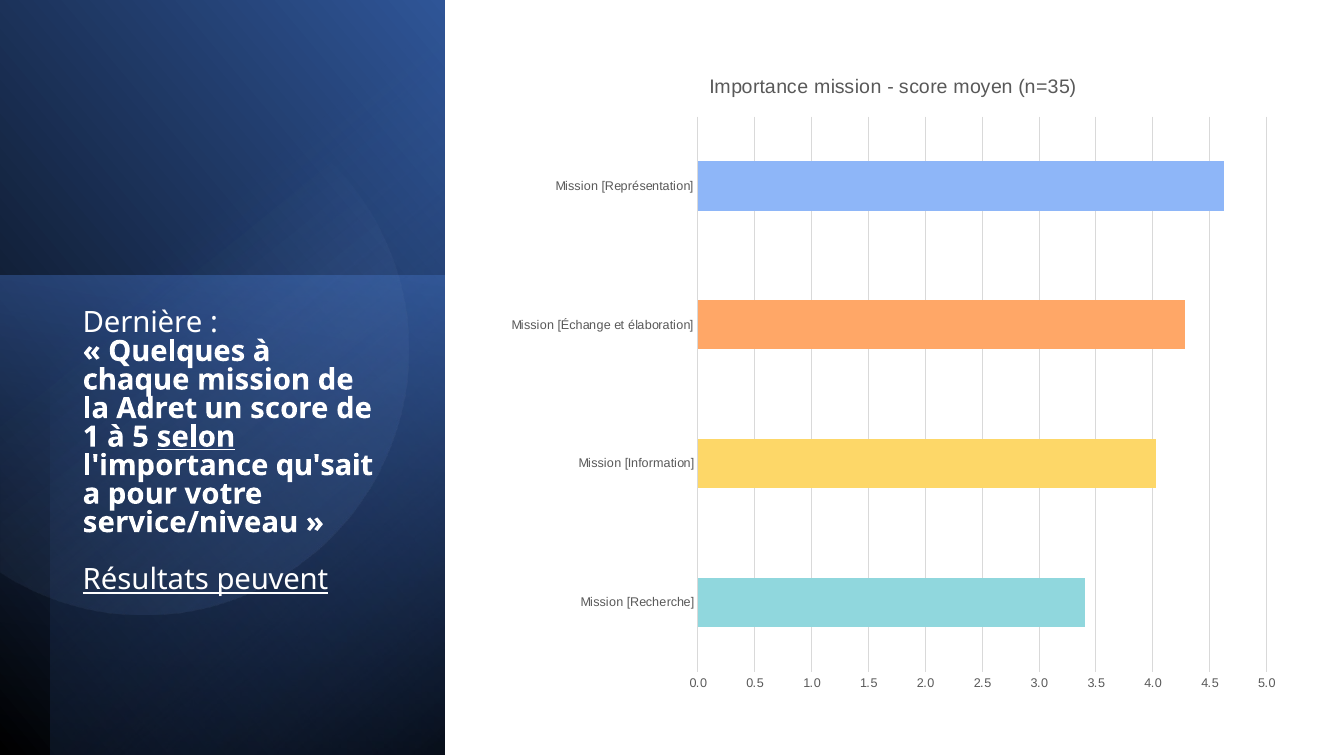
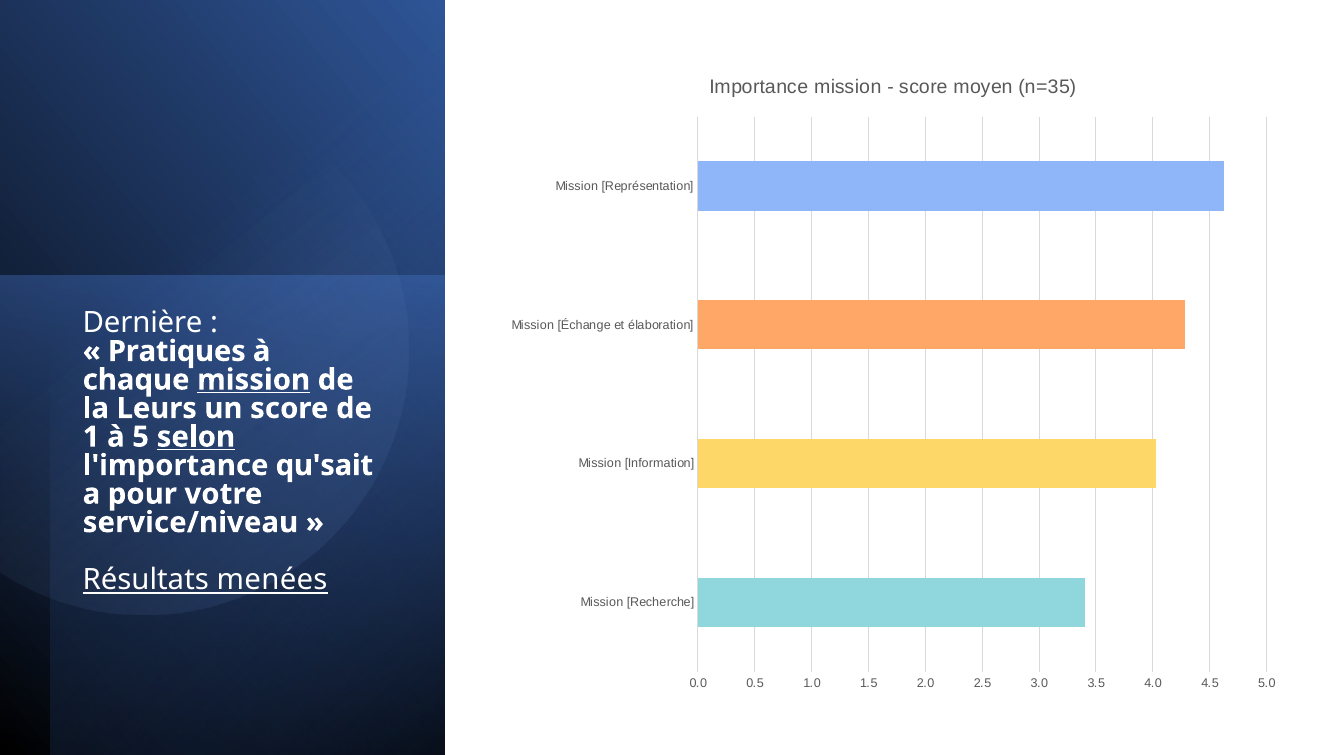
Quelques: Quelques -> Pratiques (177, 351)
mission underline: none -> present (254, 380)
Adret: Adret -> Leurs (157, 408)
peuvent: peuvent -> menées (272, 580)
